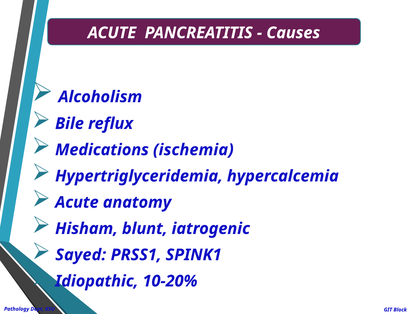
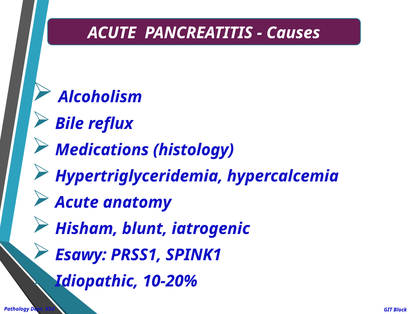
ischemia: ischemia -> histology (193, 150)
Sayed: Sayed -> Esawy (81, 254)
